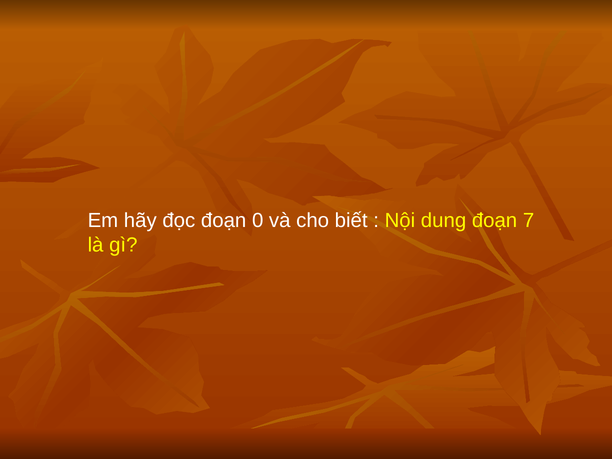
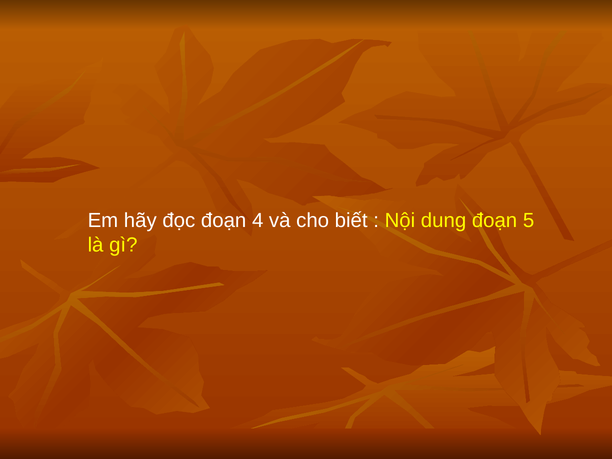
0: 0 -> 4 (258, 221)
7: 7 -> 5 (529, 221)
